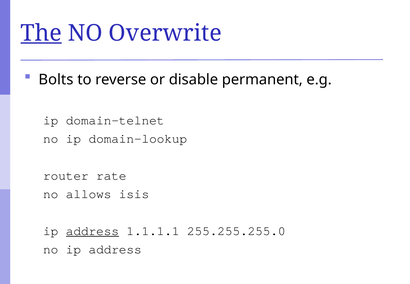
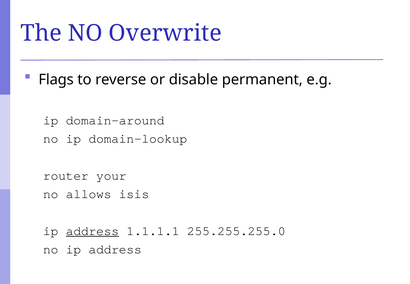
The underline: present -> none (41, 33)
Bolts: Bolts -> Flags (56, 79)
domain-telnet: domain-telnet -> domain-around (115, 120)
rate: rate -> your (111, 176)
